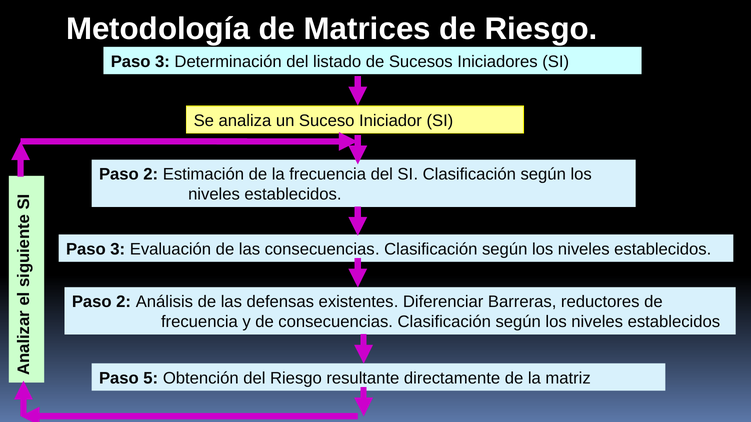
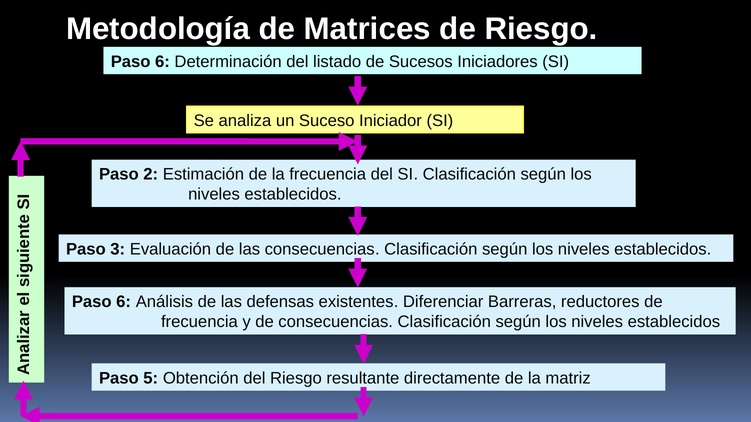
3: 3 -> 6 (162, 62)
2: 2 -> 6 (124, 302)
